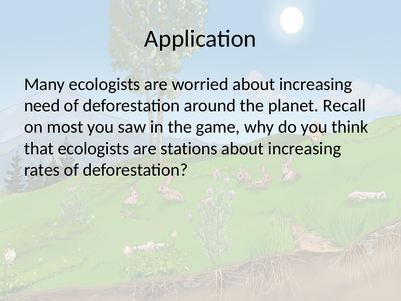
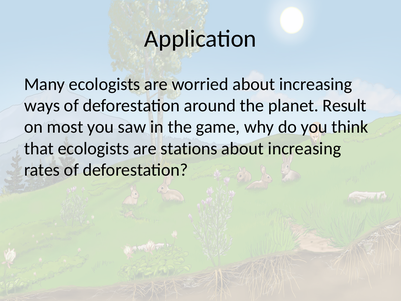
need: need -> ways (42, 106)
Recall: Recall -> Result (345, 106)
